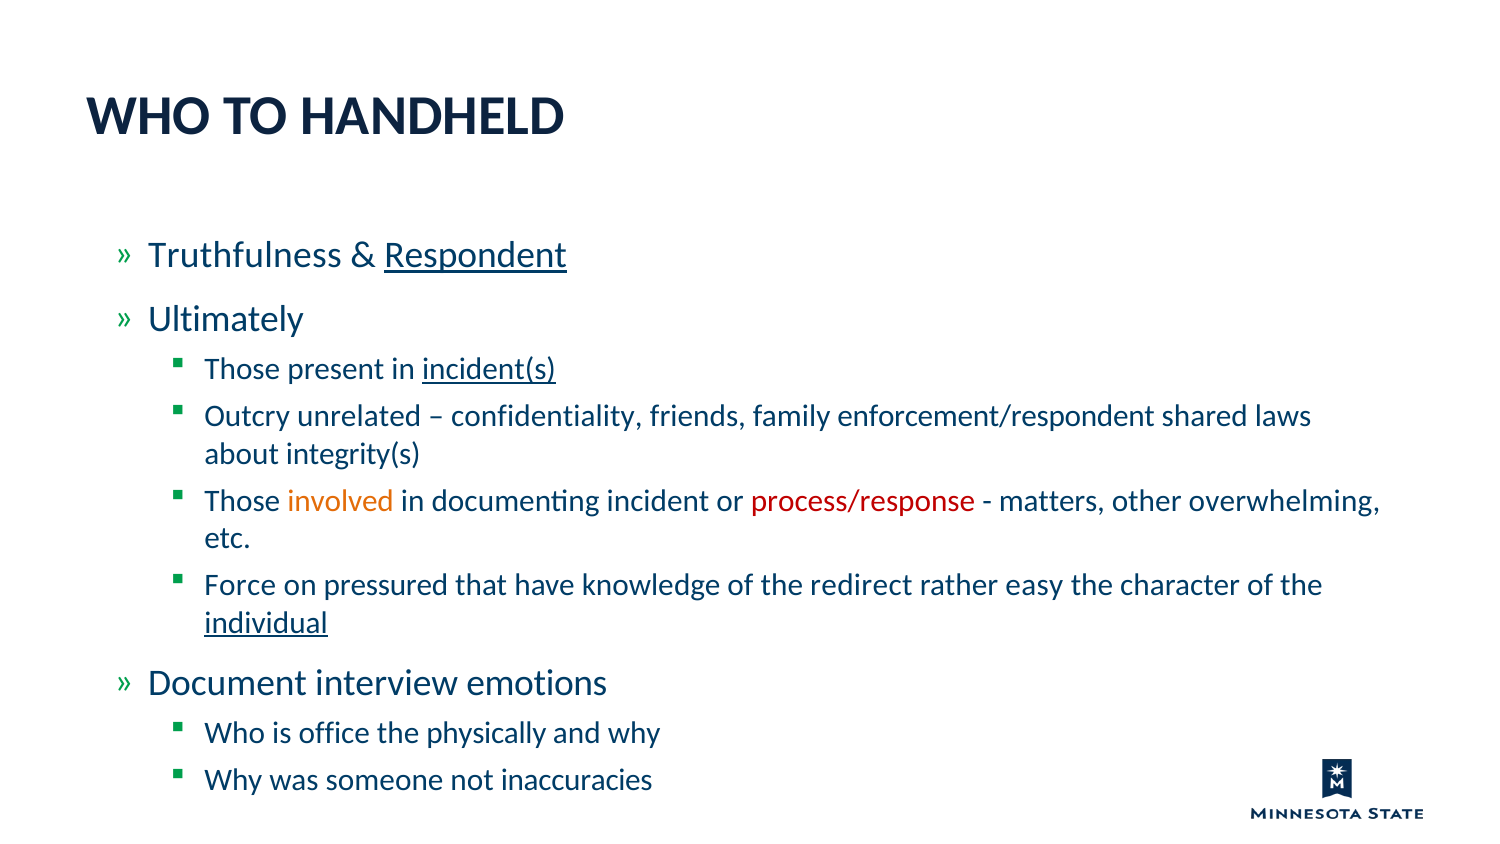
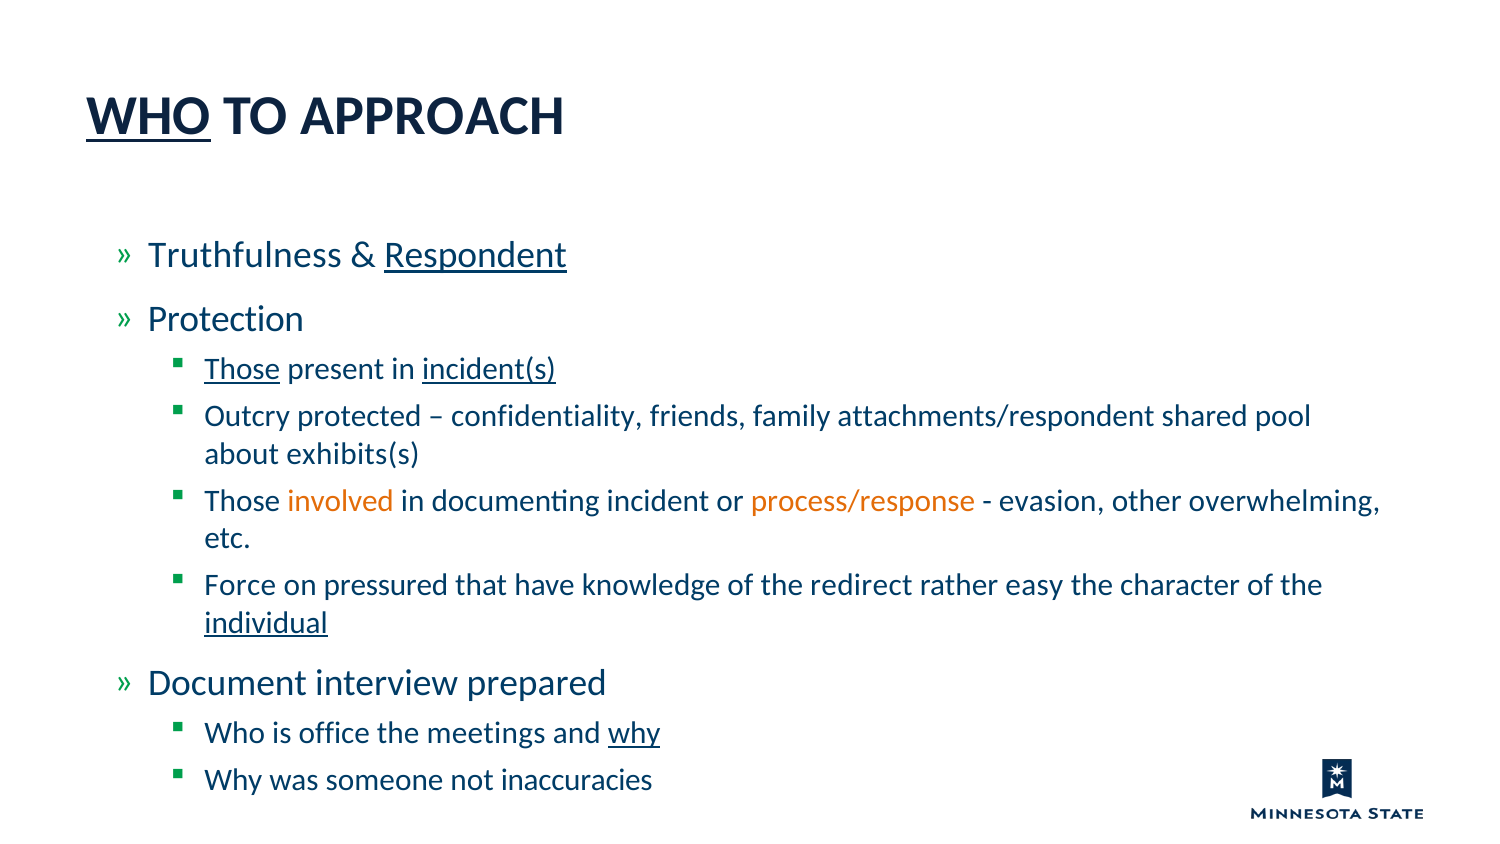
WHO underline: none -> present (148, 116)
HANDHELD: HANDHELD -> APPROACH (433, 116)
Ultimately: Ultimately -> Protection (226, 319)
Those underline: none -> present (242, 369)
unrelated: unrelated -> protected (359, 416)
enforcement/respondent: enforcement/respondent -> attachments/respondent (996, 416)
laws: laws -> pool (1283, 416)
integrity(s: integrity(s -> exhibits(s (353, 454)
process/response colour: red -> orange (863, 501)
matters: matters -> evasion (1052, 501)
emotions: emotions -> prepared (537, 683)
physically: physically -> meetings (486, 733)
why underline: none -> present (634, 733)
